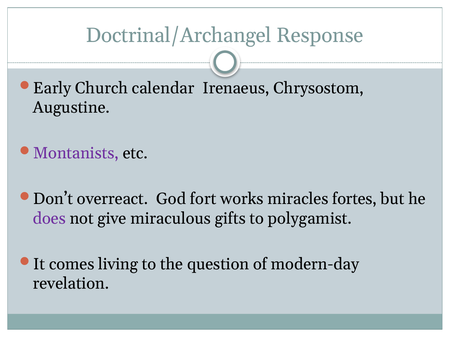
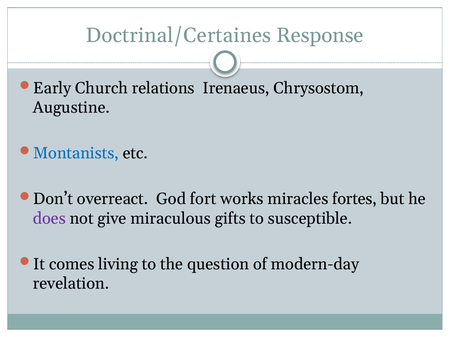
Doctrinal/Archangel: Doctrinal/Archangel -> Doctrinal/Certaines (178, 35)
calendar: calendar -> relations (163, 88)
Montanists colour: purple -> blue (76, 154)
polygamist: polygamist -> susceptible (310, 219)
